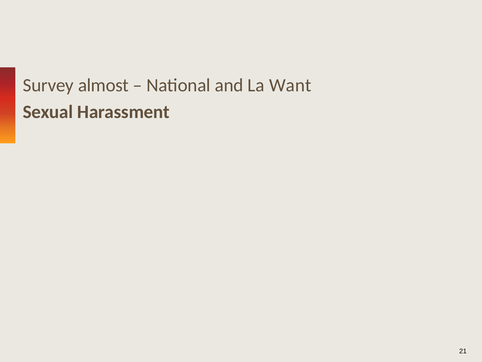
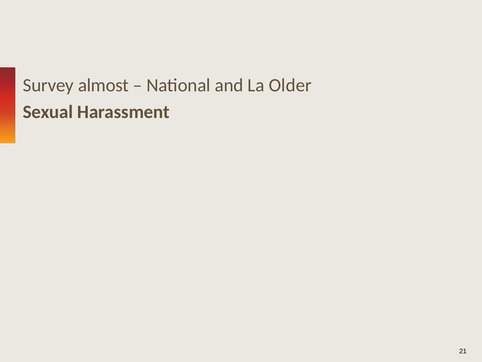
Want: Want -> Older (290, 85)
